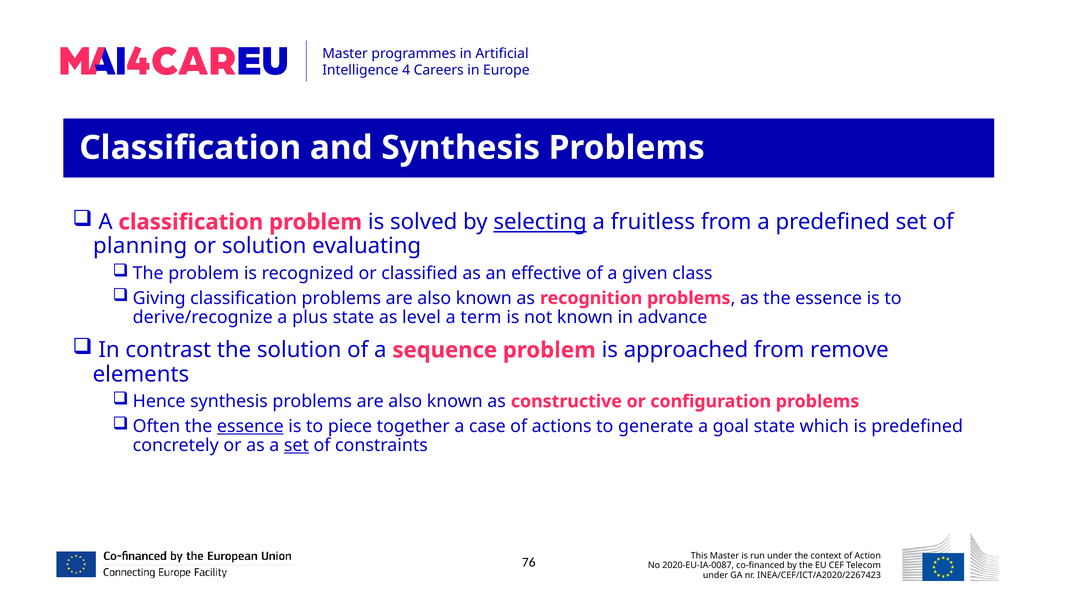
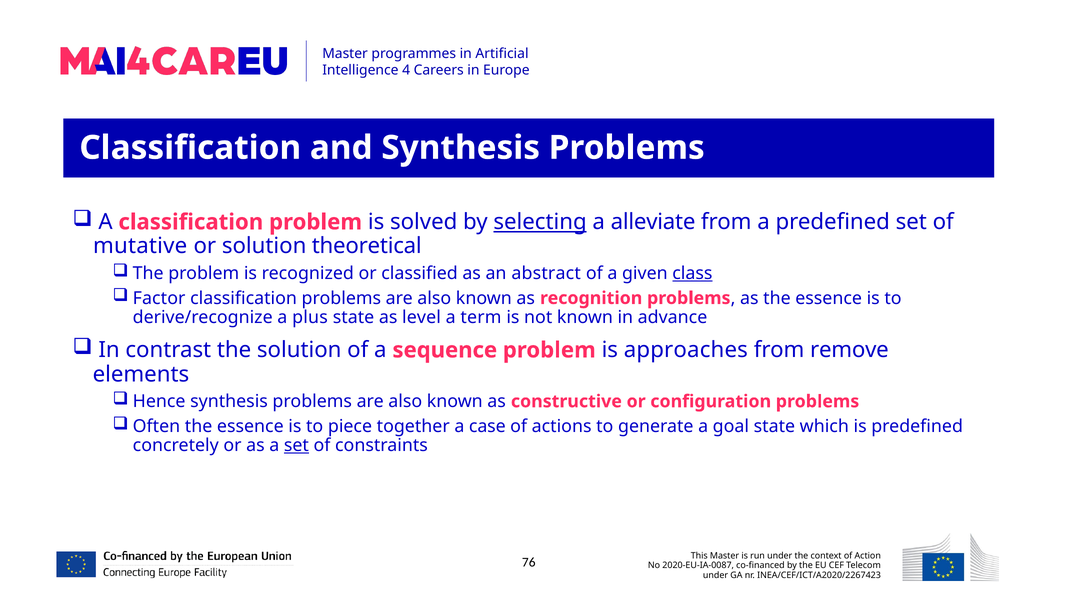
fruitless: fruitless -> alleviate (653, 222)
planning: planning -> mutative (140, 246)
evaluating: evaluating -> theoretical (367, 246)
effective: effective -> abstract (546, 273)
class underline: none -> present (692, 273)
Giving: Giving -> Factor (159, 298)
approached: approached -> approaches (686, 350)
essence underline: present -> none (250, 426)
